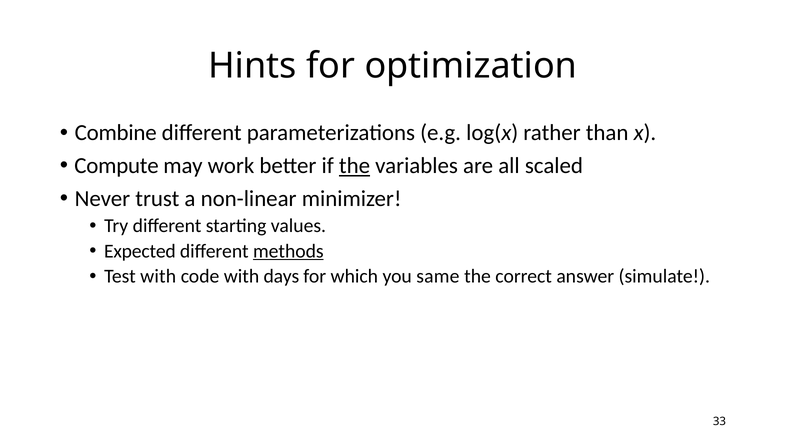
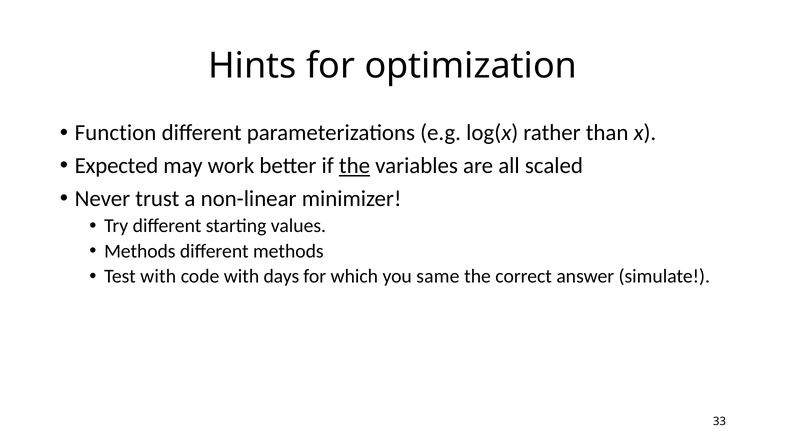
Combine: Combine -> Function (116, 133)
Compute: Compute -> Expected (117, 166)
Expected: Expected -> Methods (140, 251)
methods underline: present -> none (288, 251)
